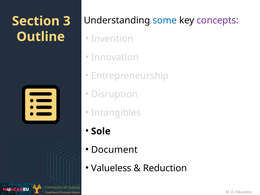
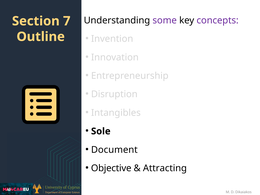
some colour: blue -> purple (165, 20)
3: 3 -> 7 (67, 21)
Valueless: Valueless -> Objective (111, 168)
Reduction: Reduction -> Attracting (165, 168)
